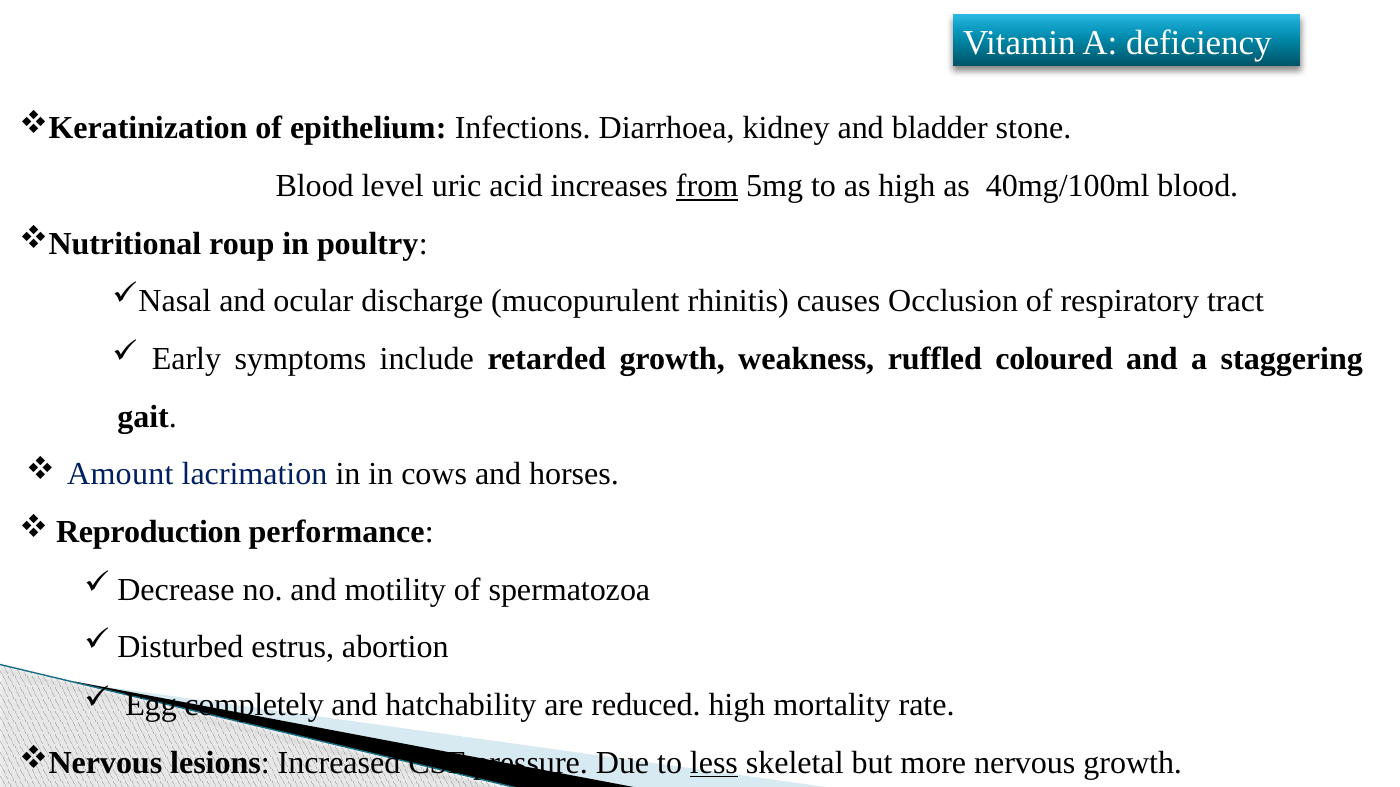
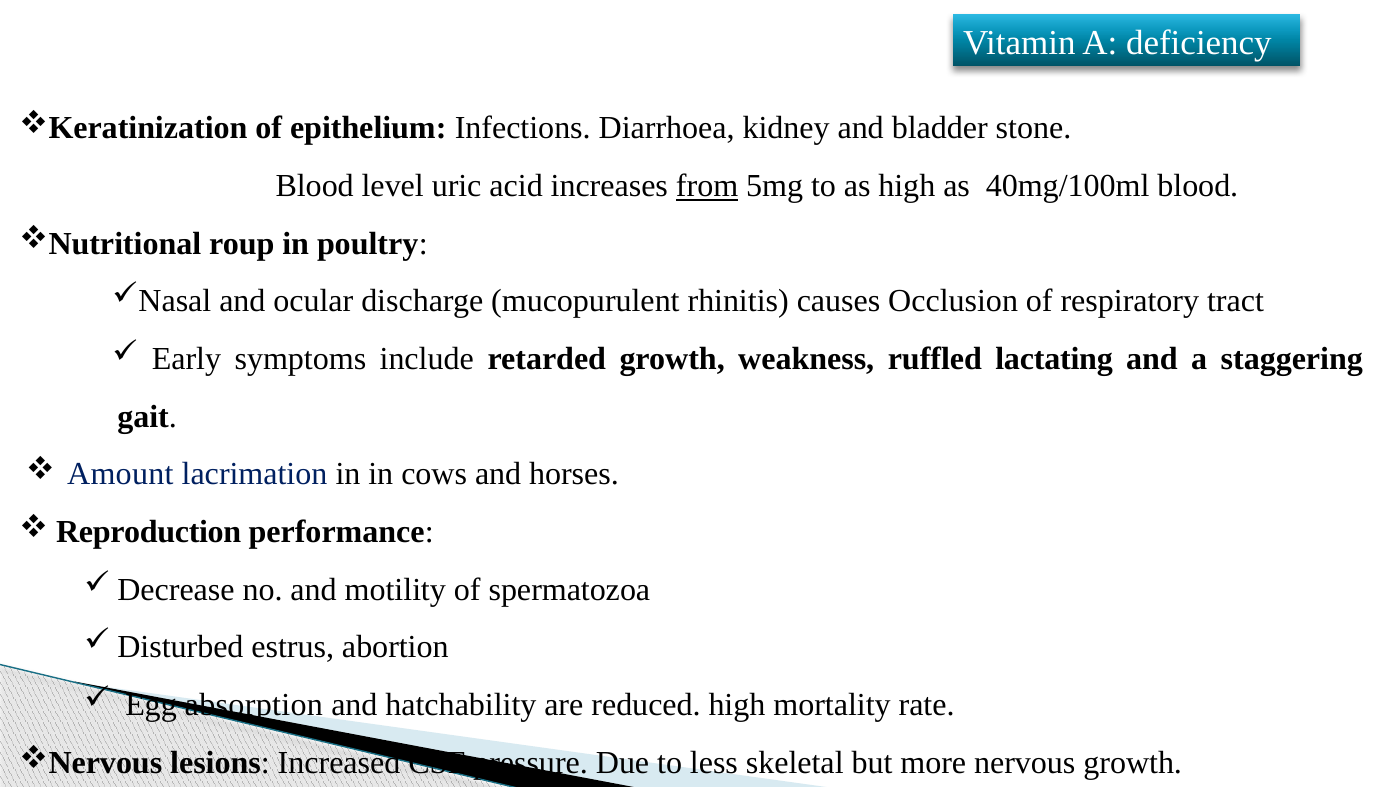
coloured: coloured -> lactating (1054, 359)
completely: completely -> absorption (254, 705)
less underline: present -> none (714, 763)
